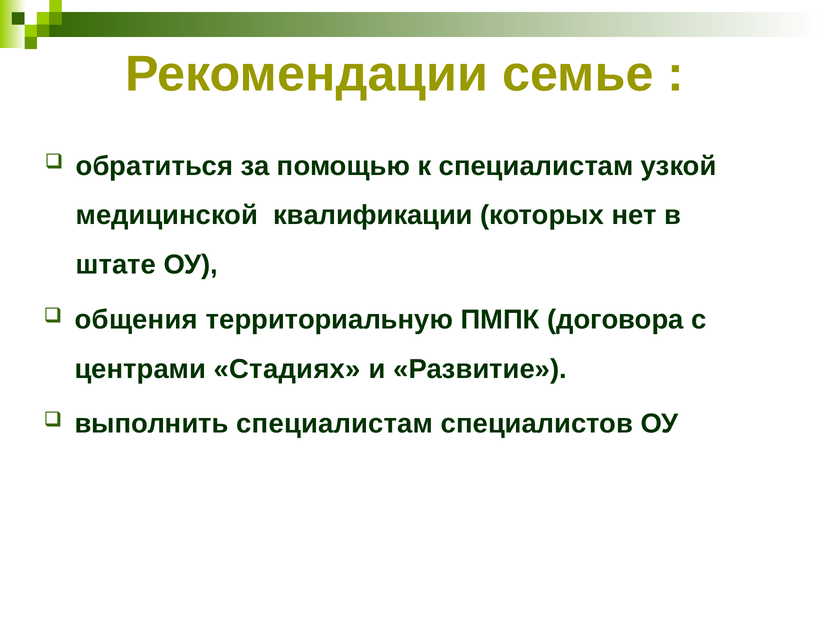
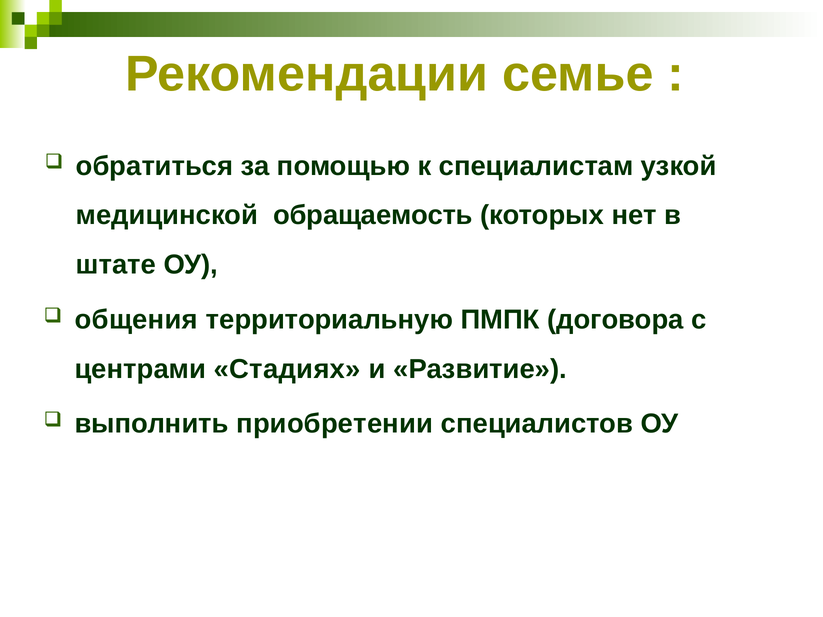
квалификации: квалификации -> обращаемость (373, 215)
выполнить специалистам: специалистам -> приобретении (335, 424)
